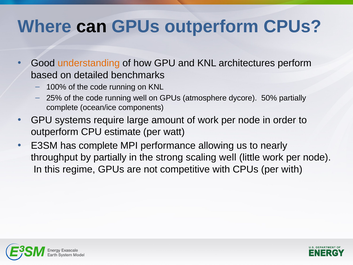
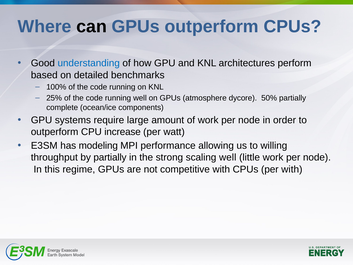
understanding colour: orange -> blue (89, 63)
estimate: estimate -> increase (123, 132)
has complete: complete -> modeling (98, 146)
nearly: nearly -> willing (274, 146)
